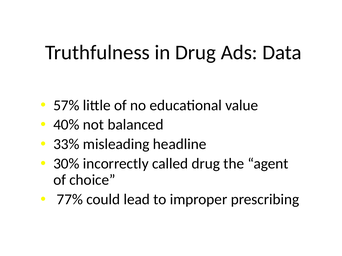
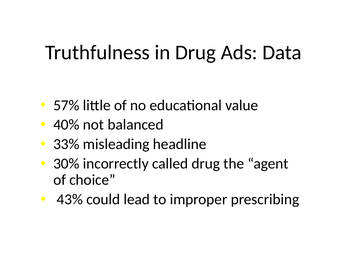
77%: 77% -> 43% (70, 200)
